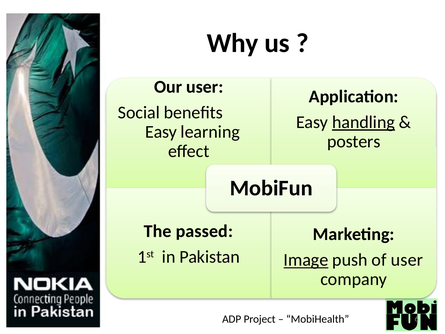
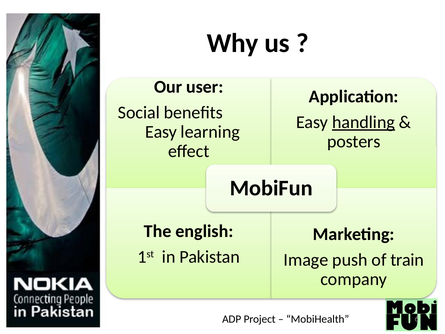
passed: passed -> english (204, 231)
Image underline: present -> none (306, 260)
of user: user -> train (407, 260)
